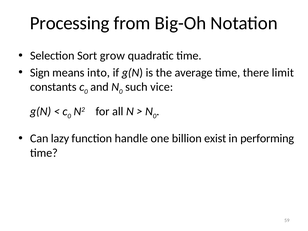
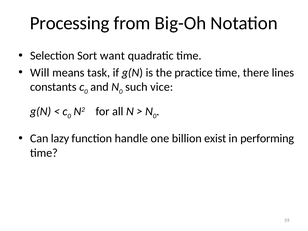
grow: grow -> want (112, 56)
Sign: Sign -> Will (40, 73)
into: into -> task (99, 73)
average: average -> practice (194, 73)
limit: limit -> lines (283, 73)
